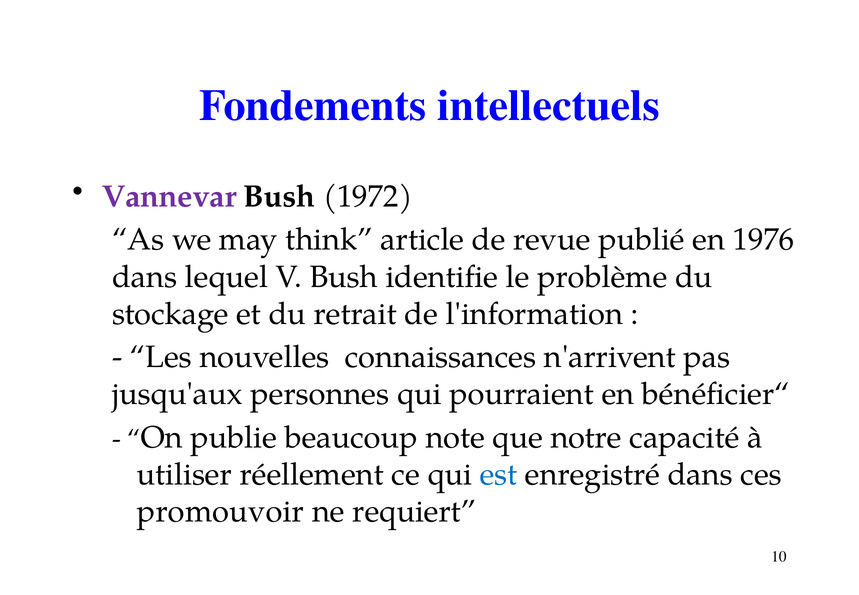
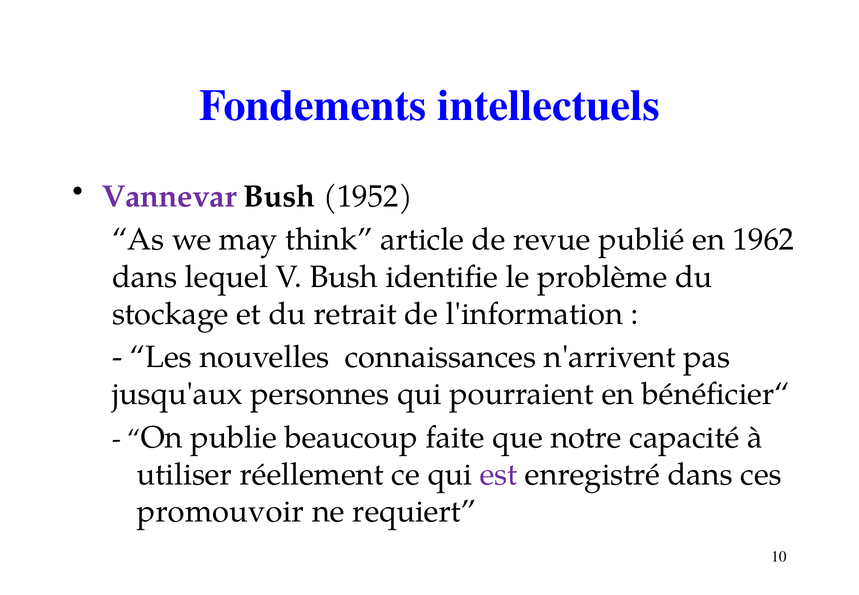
1972: 1972 -> 1952 (368, 196)
1976: 1976 -> 1962 (764, 240)
note: note -> faite (455, 437)
est colour: blue -> purple (499, 474)
